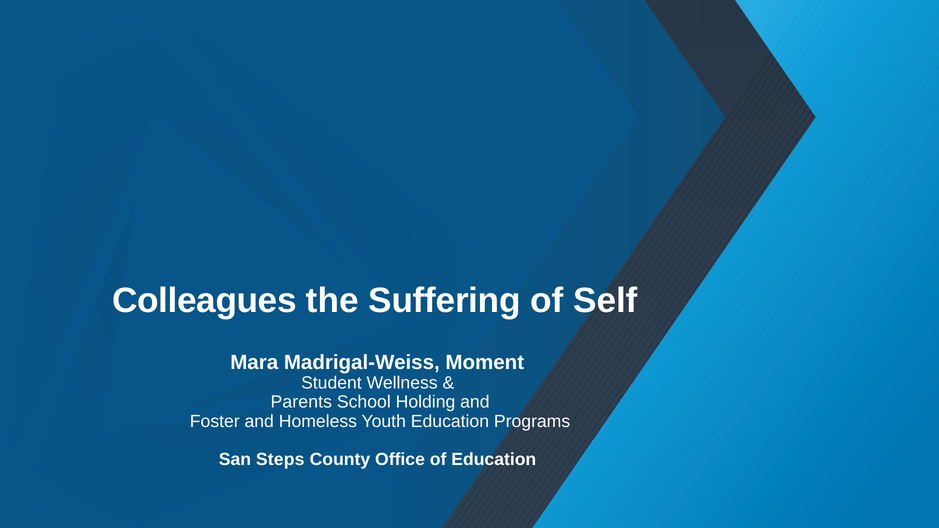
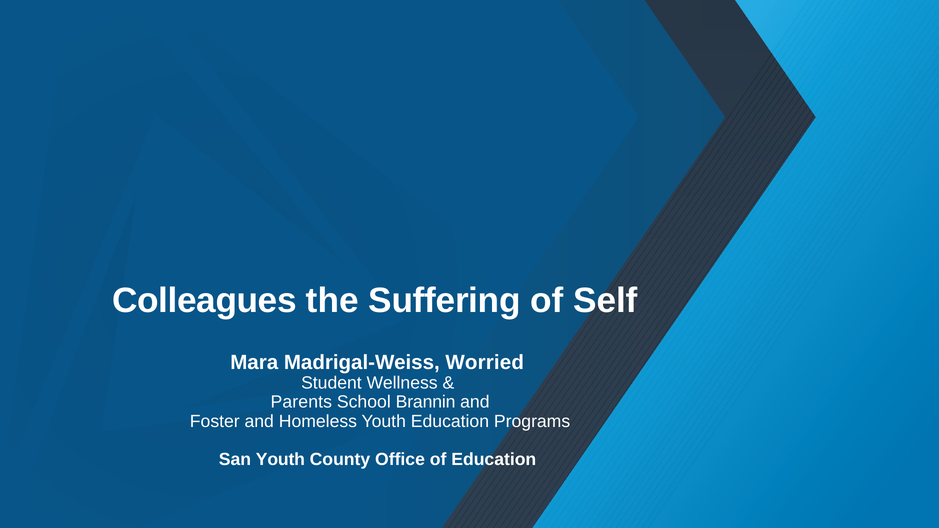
Moment: Moment -> Worried (485, 363)
Holding: Holding -> Brannin (426, 402)
San Steps: Steps -> Youth (280, 459)
